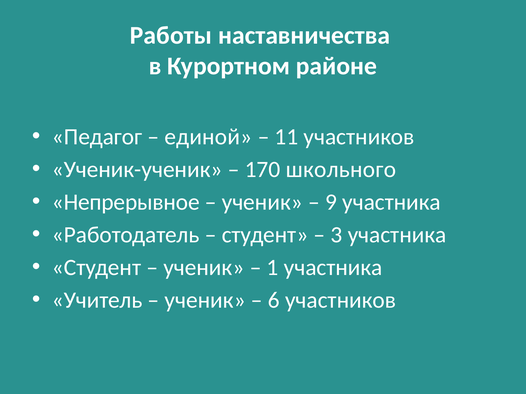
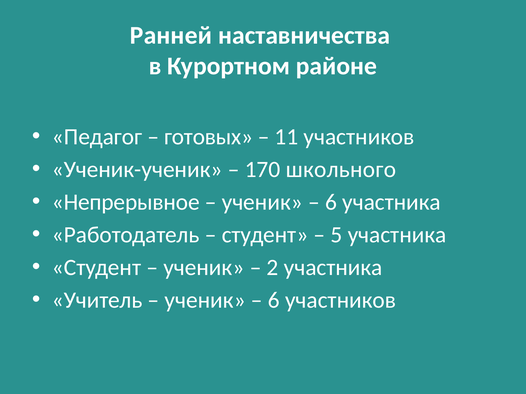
Работы: Работы -> Ранней (171, 36)
единой: единой -> готовых (209, 137)
9: 9 -> 6 (331, 202)
3: 3 -> 5 (336, 235)
1: 1 -> 2 (273, 268)
